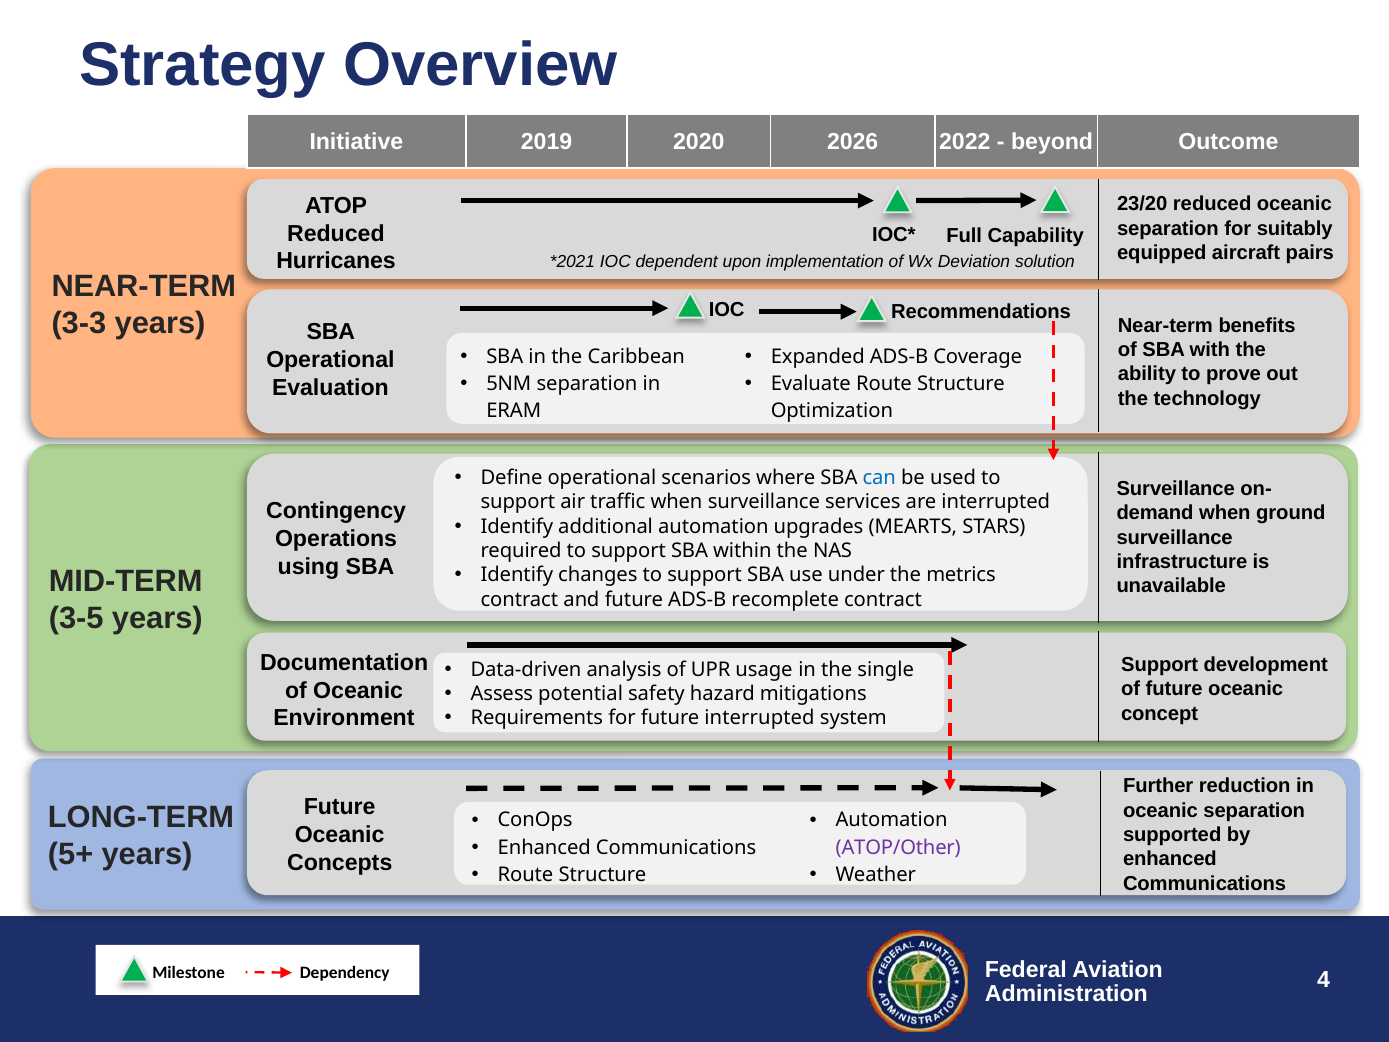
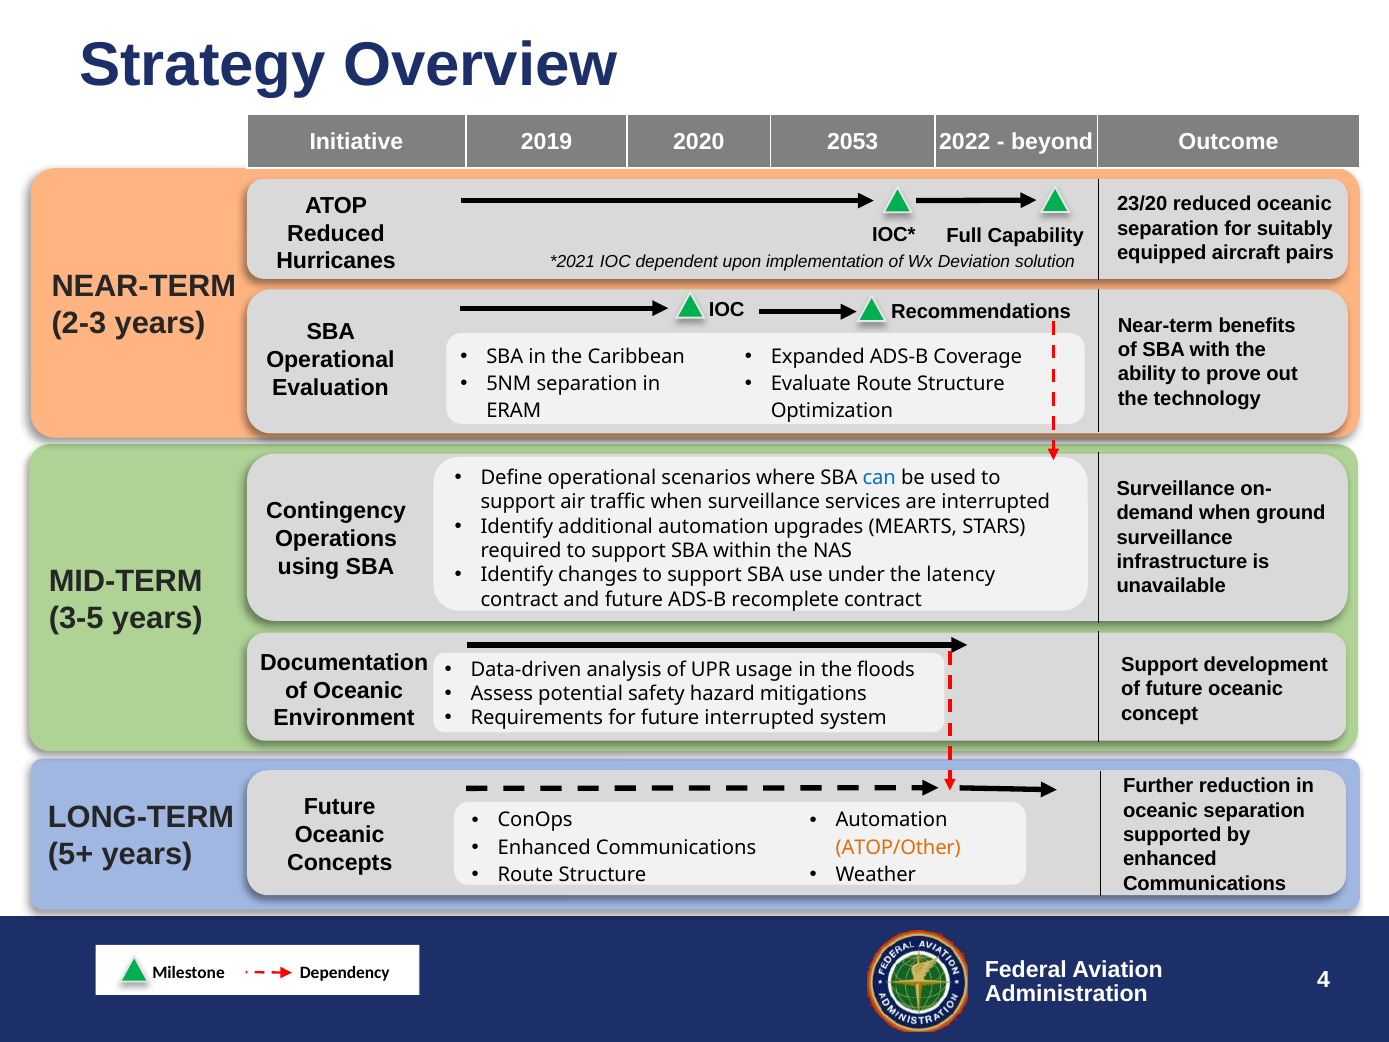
2026: 2026 -> 2053 (853, 141)
3-3: 3-3 -> 2-3 (79, 323)
metrics: metrics -> latency (961, 575)
single: single -> floods (886, 669)
ATOP/Other colour: purple -> orange (898, 847)
